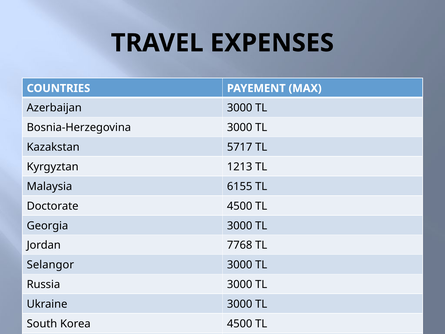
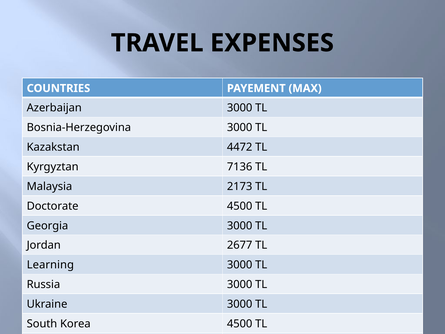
5717: 5717 -> 4472 (240, 147)
1213: 1213 -> 7136 (240, 167)
6155: 6155 -> 2173 (240, 186)
7768: 7768 -> 2677 (240, 245)
Selangor: Selangor -> Learning (50, 265)
